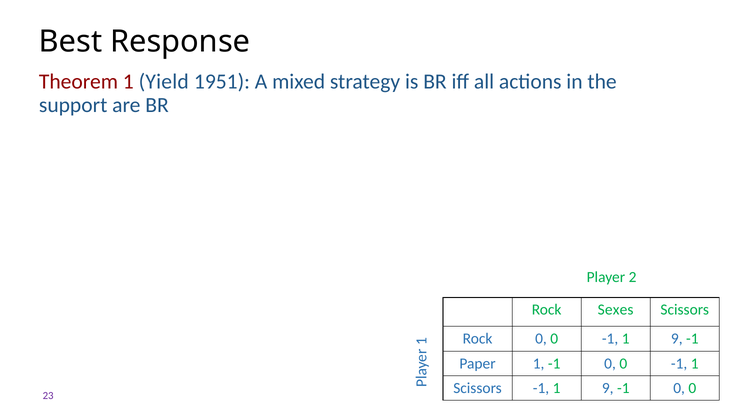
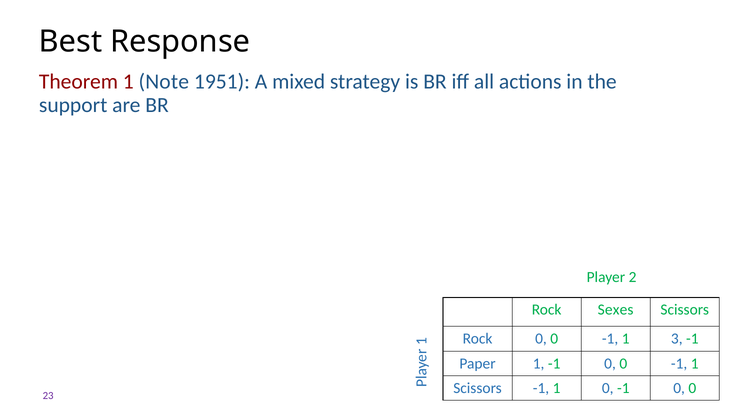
Yield: Yield -> Note (164, 82)
0 -1 1 9: 9 -> 3 (677, 339)
Scissors -1 1 9: 9 -> 0 (608, 388)
